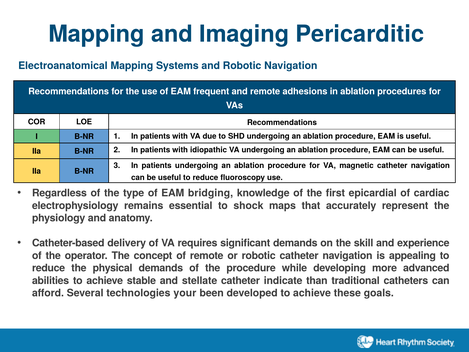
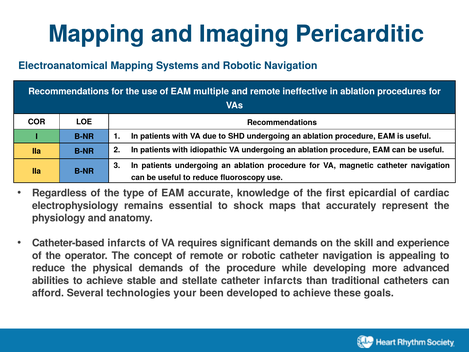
frequent: frequent -> multiple (211, 91)
adhesions: adhesions -> ineffective (305, 91)
bridging: bridging -> accurate (211, 193)
Catheter-based delivery: delivery -> infarcts (127, 243)
catheter indicate: indicate -> infarcts (283, 280)
